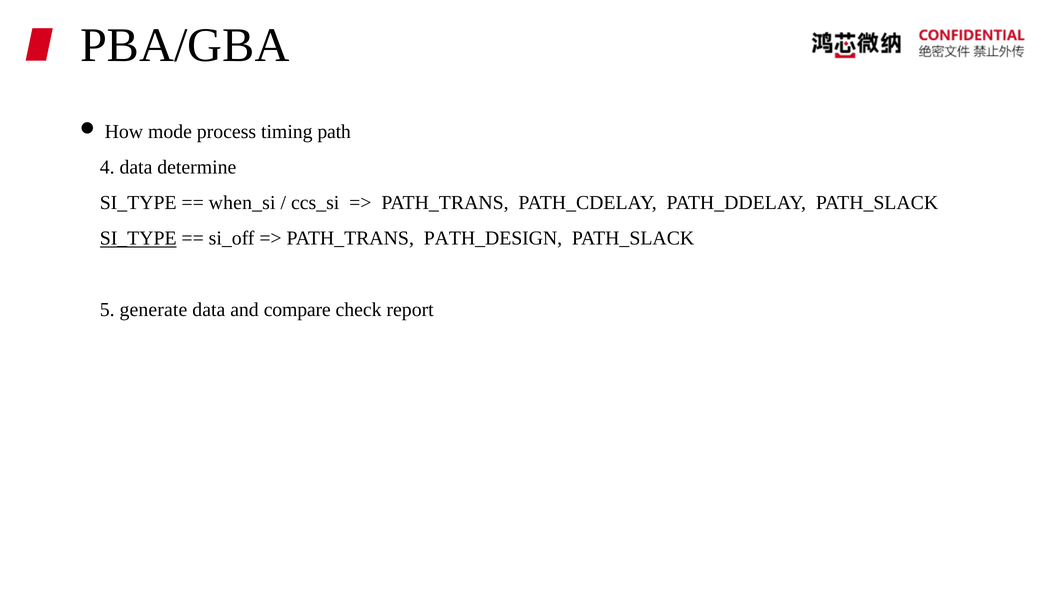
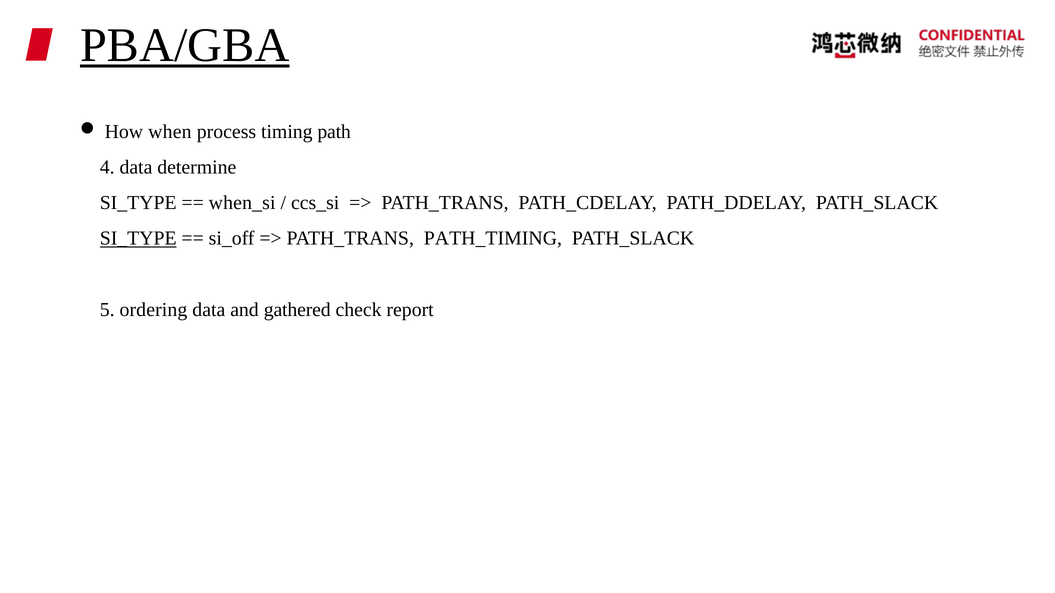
PBA/GBA underline: none -> present (185, 45)
mode: mode -> when (170, 132)
PATH_DESIGN: PATH_DESIGN -> PATH_TIMING (493, 239)
generate: generate -> ordering (153, 310)
compare: compare -> gathered (297, 310)
